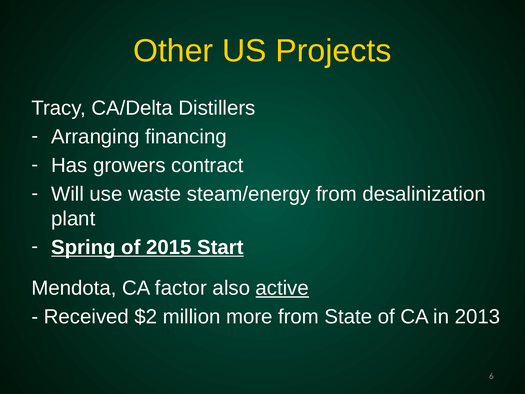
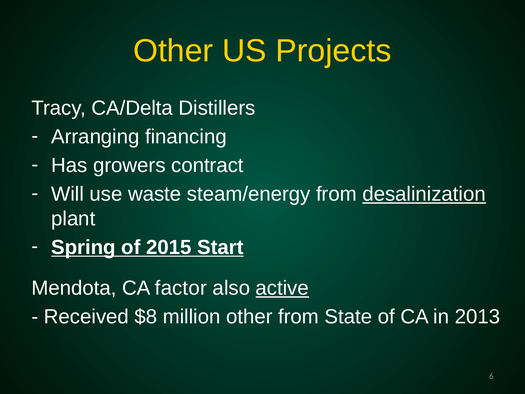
desalinization underline: none -> present (424, 194)
$2: $2 -> $8 (146, 317)
million more: more -> other (249, 317)
